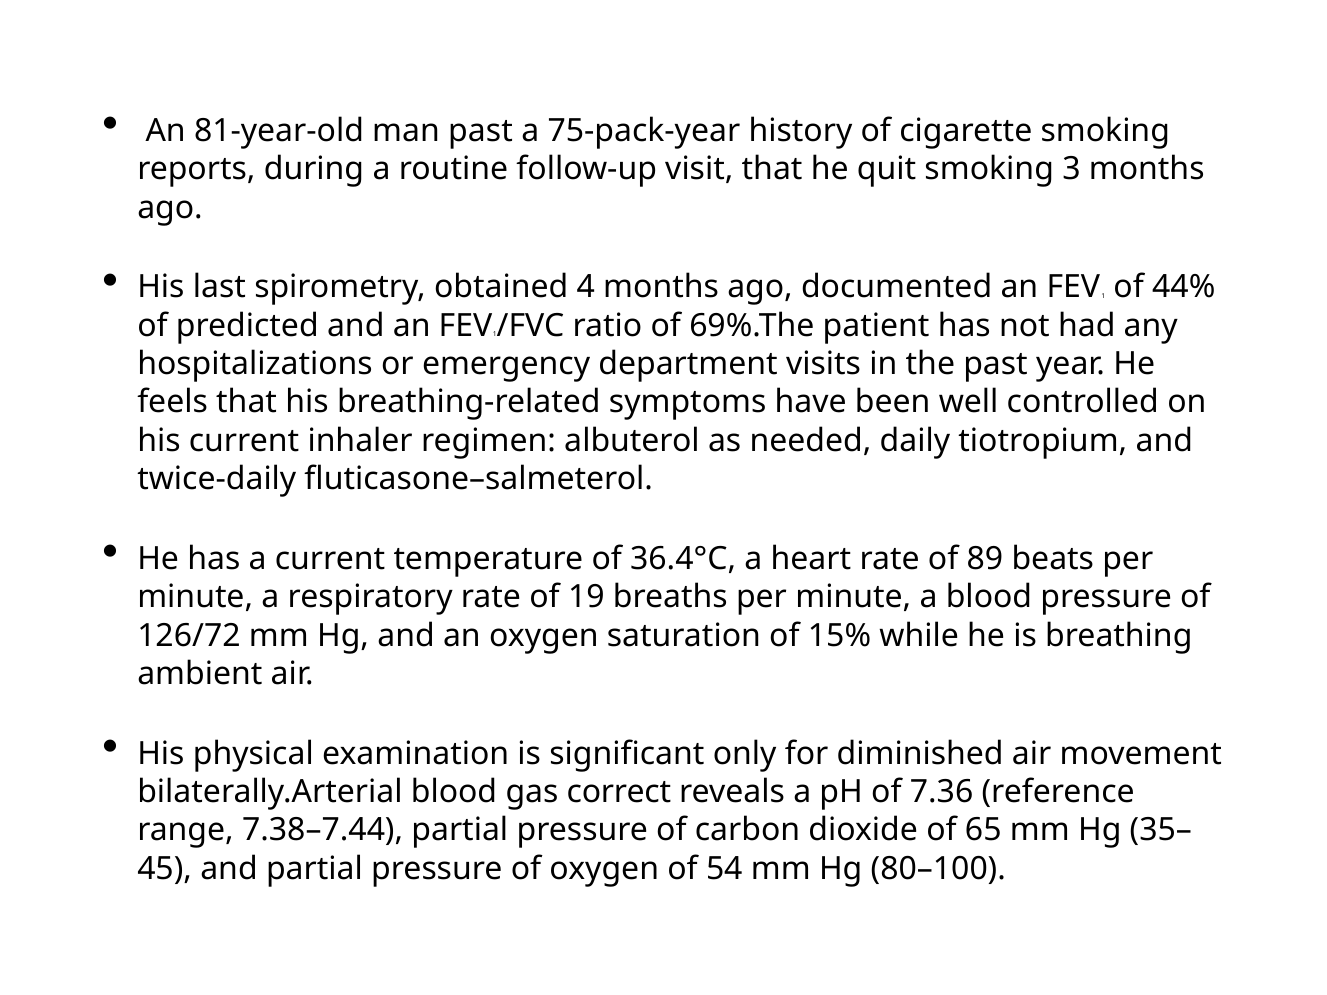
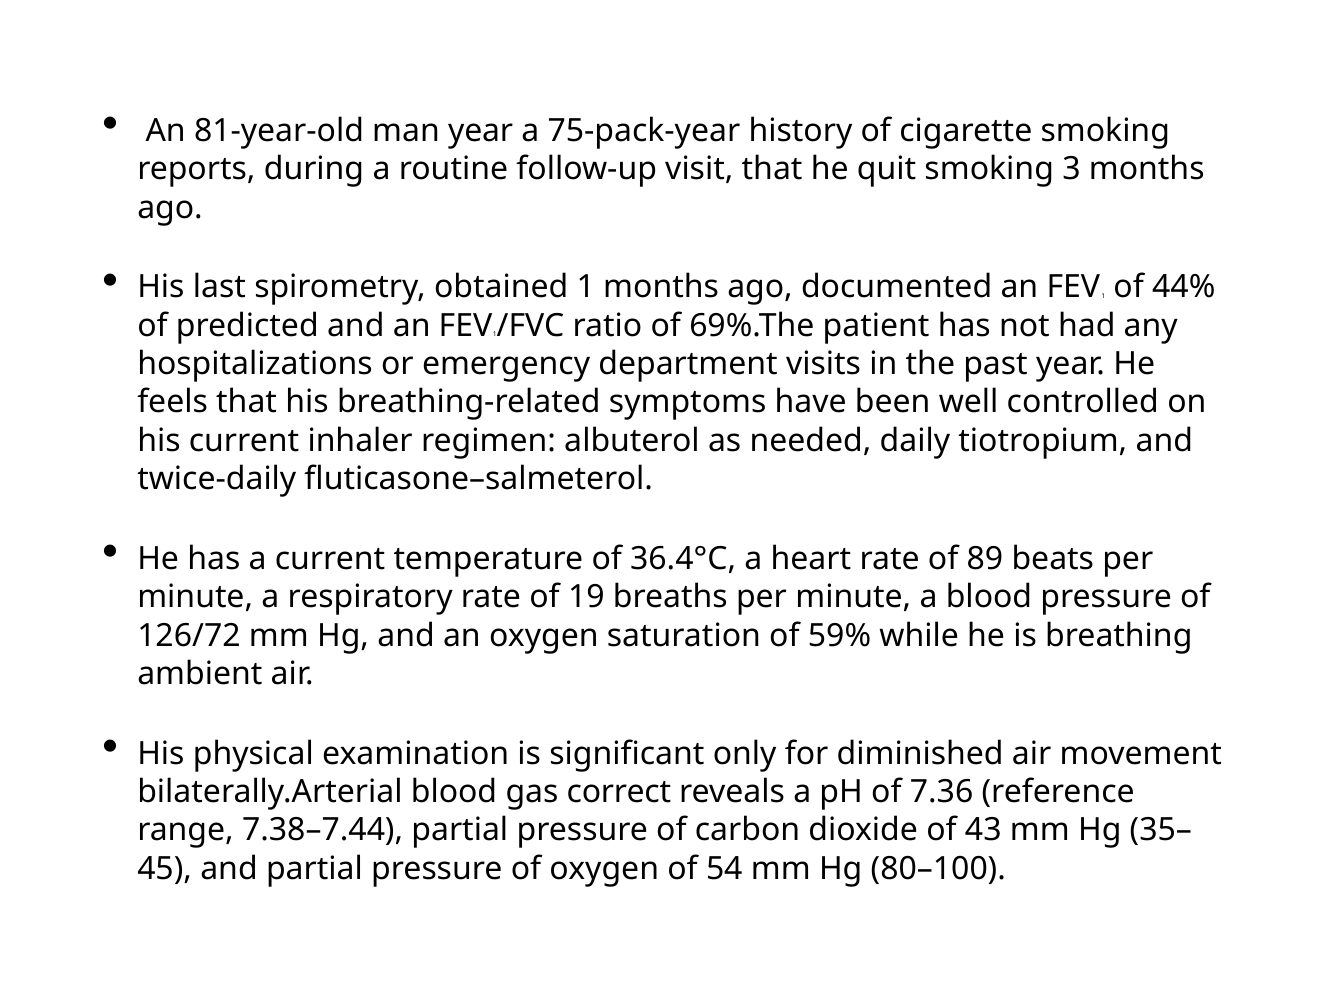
man past: past -> year (481, 131)
obtained 4: 4 -> 1 (586, 287)
15%: 15% -> 59% (840, 636)
65: 65 -> 43 (983, 831)
